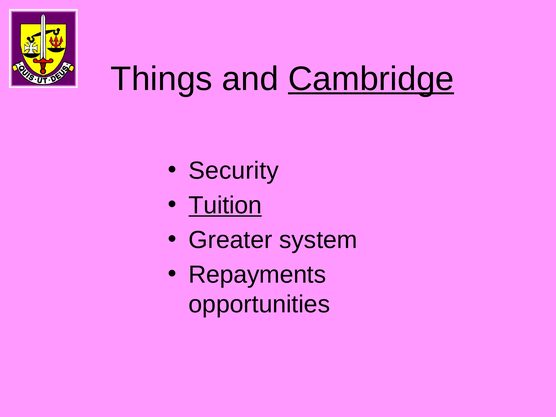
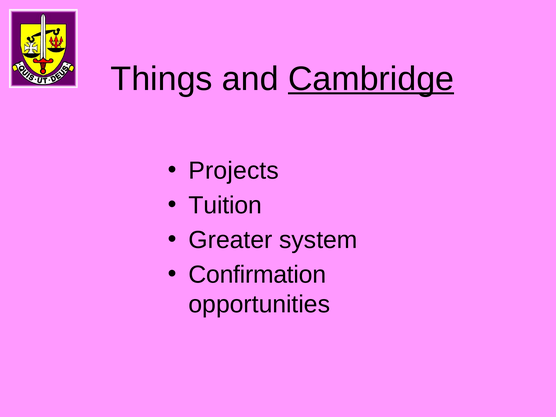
Security: Security -> Projects (234, 171)
Tuition underline: present -> none (225, 205)
Repayments: Repayments -> Confirmation (257, 275)
